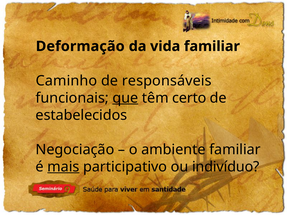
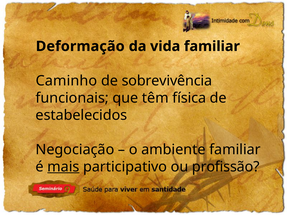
responsáveis: responsáveis -> sobrevivência (167, 81)
que underline: present -> none (125, 98)
certo: certo -> física (189, 98)
indivíduo: indivíduo -> profissão (226, 167)
